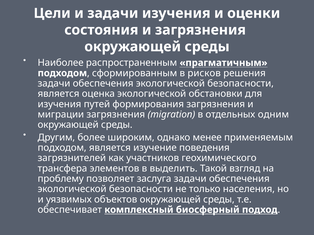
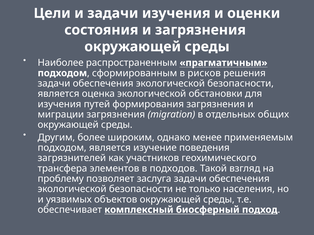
одним: одним -> общих (273, 115)
выделить: выделить -> подходов (174, 169)
